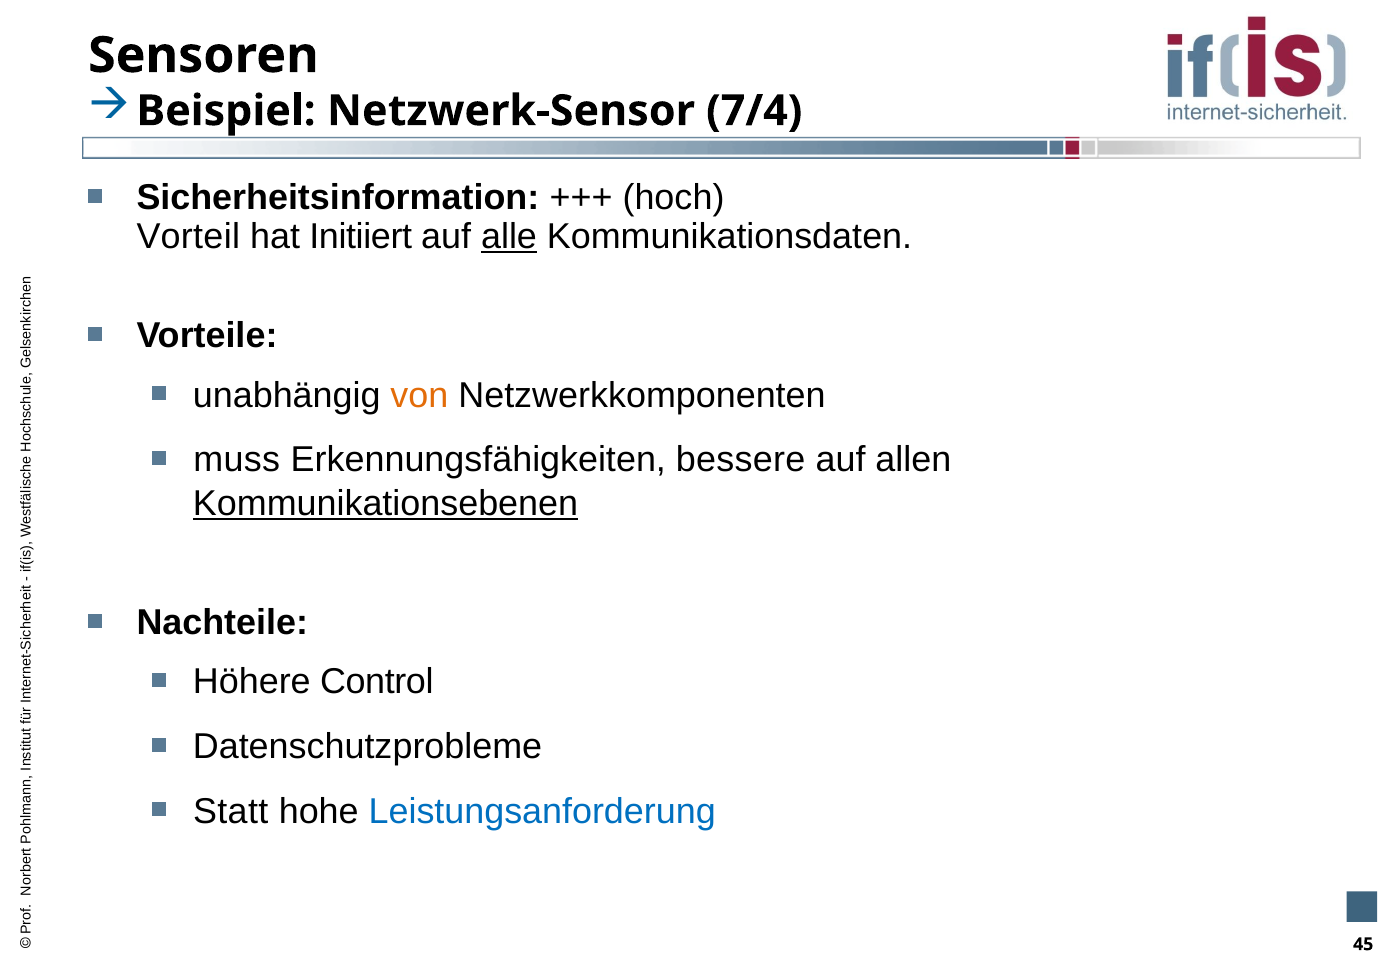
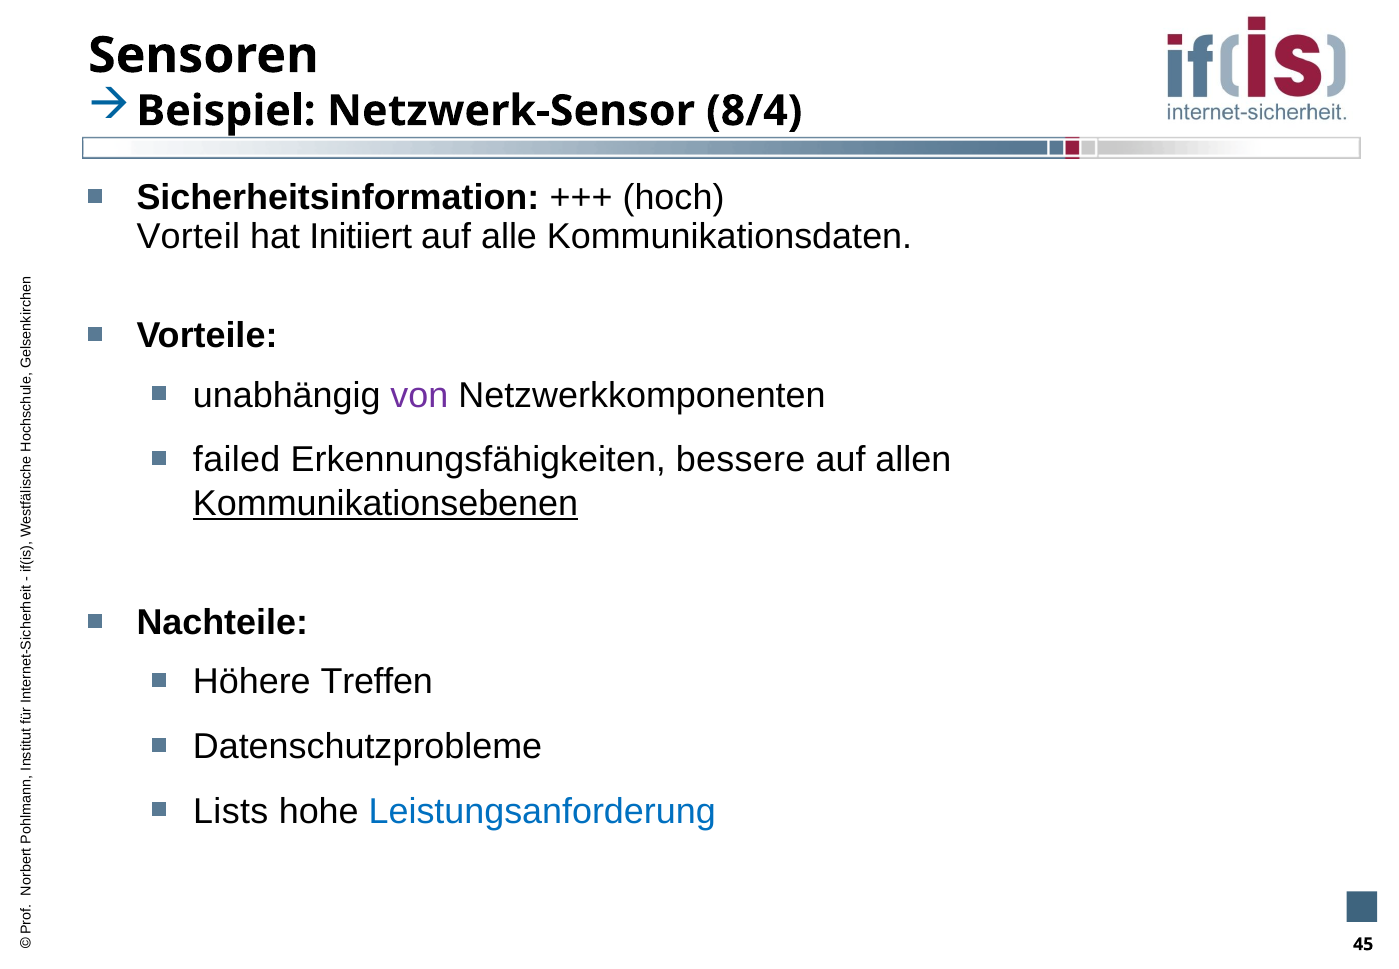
7/4: 7/4 -> 8/4 (754, 111)
alle underline: present -> none (509, 236)
von colour: orange -> purple (419, 395)
muss: muss -> failed (237, 460)
Control: Control -> Treffen (377, 682)
Statt: Statt -> Lists (231, 811)
